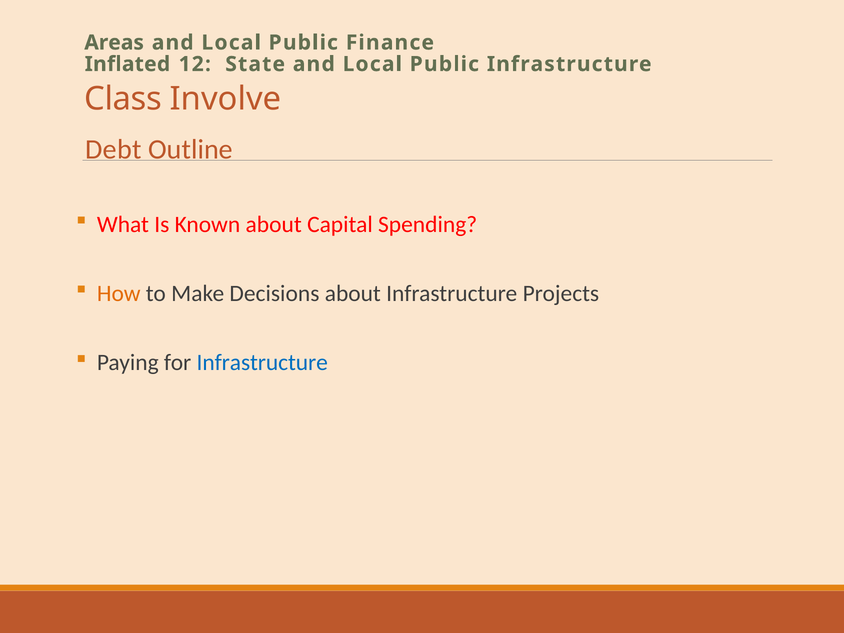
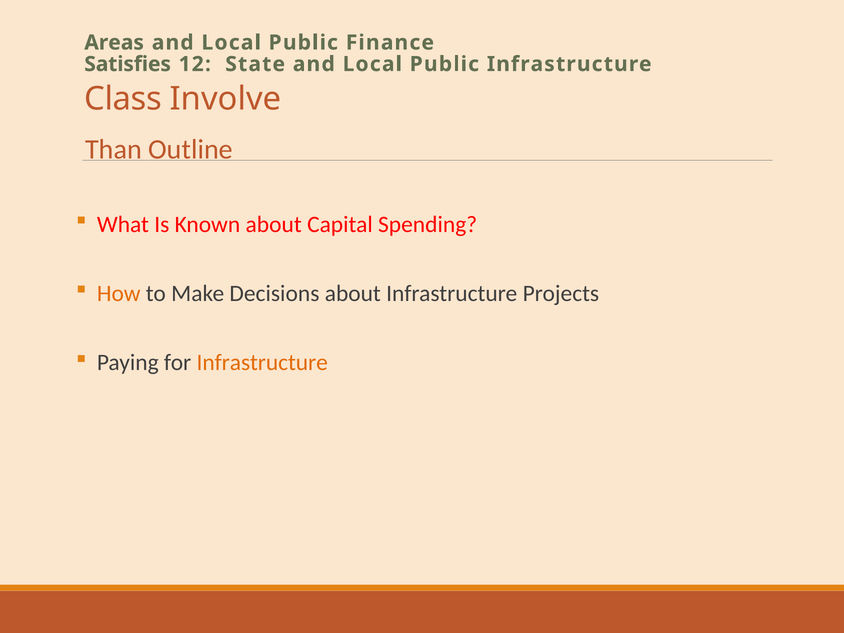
Inflated: Inflated -> Satisfies (128, 64)
Debt: Debt -> Than (114, 150)
Infrastructure colour: blue -> orange (262, 363)
